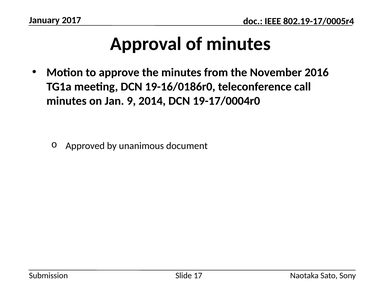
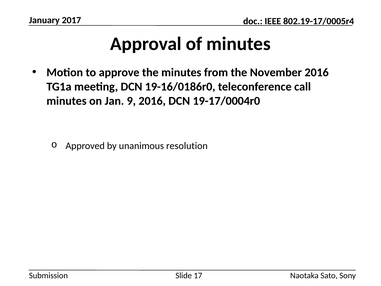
9 2014: 2014 -> 2016 (152, 101)
document: document -> resolution (187, 146)
